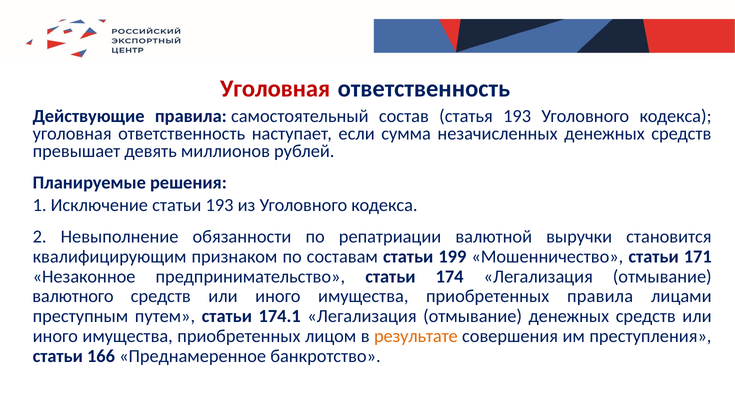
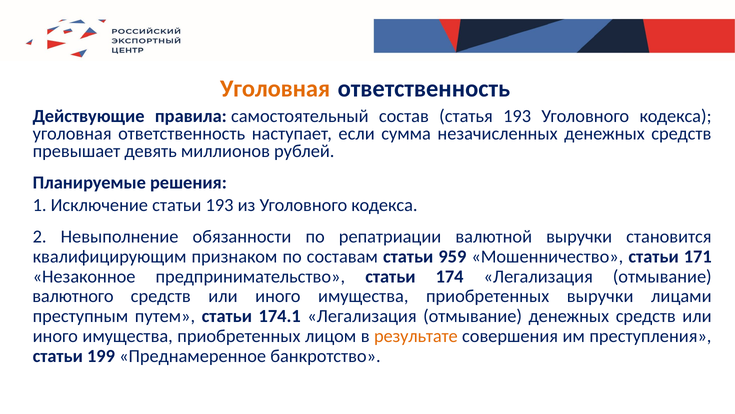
Уголовная colour: red -> orange (275, 88)
199: 199 -> 959 (452, 256)
приобретенных правила: правила -> выручки (600, 296)
166: 166 -> 199 (101, 355)
